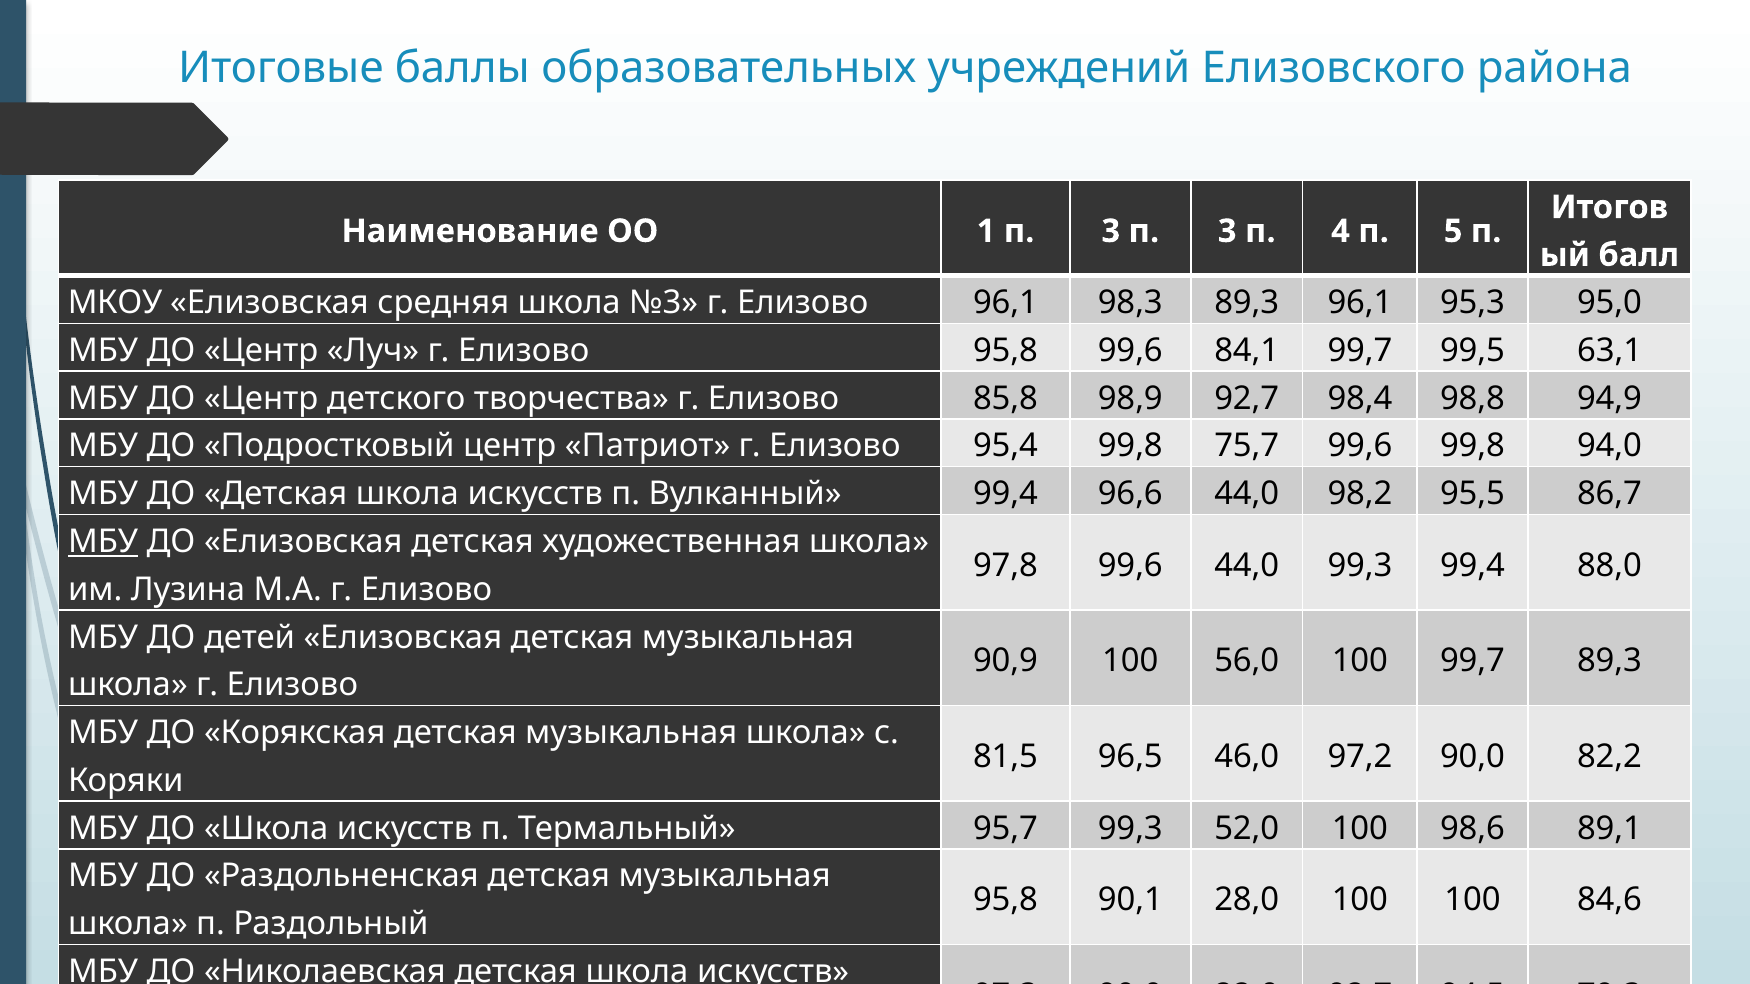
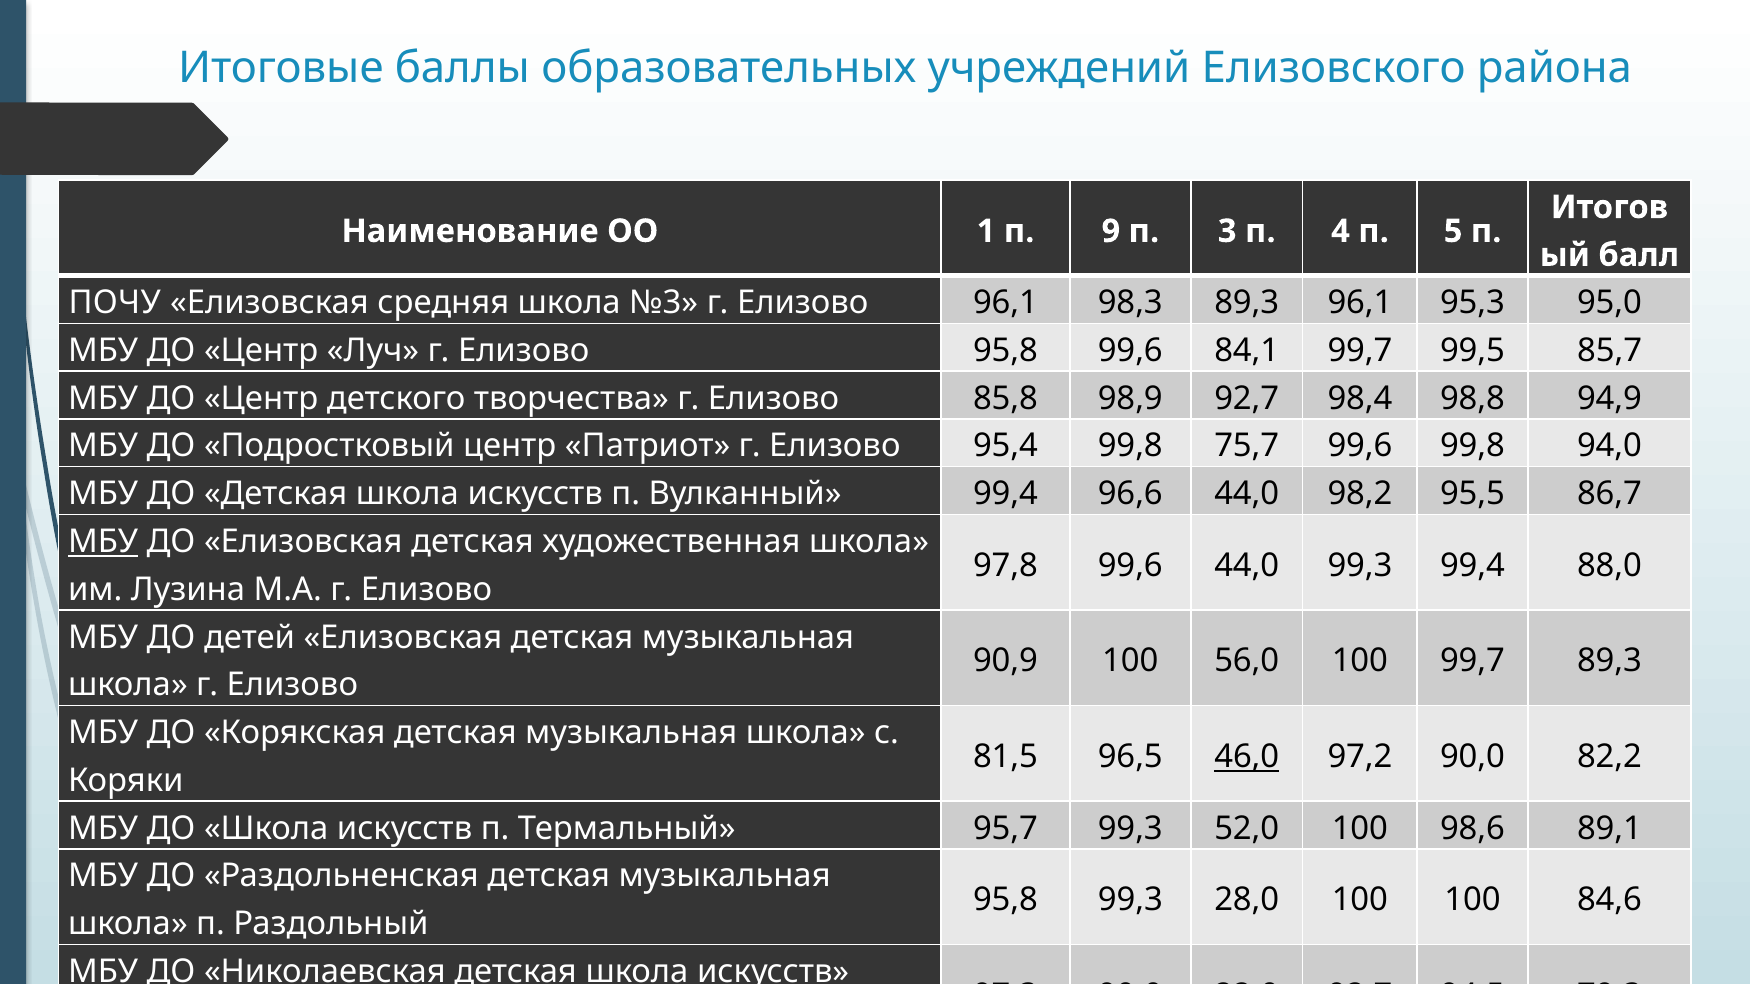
1 п 3: 3 -> 9 (1111, 231)
МКОУ: МКОУ -> ПОЧУ (115, 303)
63,1: 63,1 -> 85,7 (1610, 351)
46,0 underline: none -> present (1247, 757)
95,8 90,1: 90,1 -> 99,3 (1130, 900)
